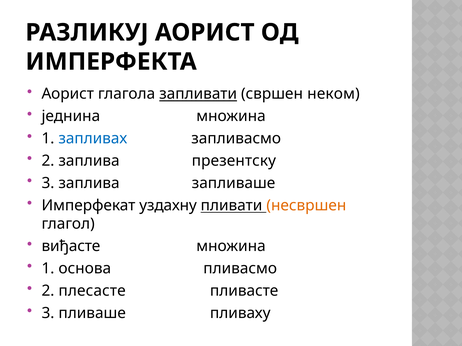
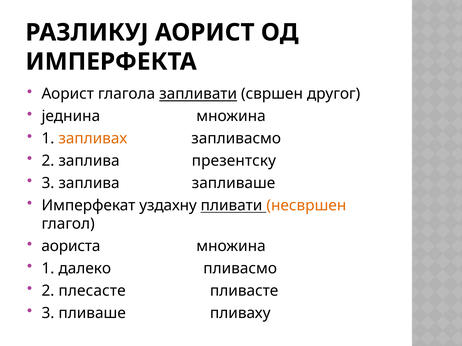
неком: неком -> другог (334, 94)
запливах colour: blue -> orange (93, 139)
виђасте: виђасте -> аориста (71, 246)
основа: основа -> далеко (85, 269)
